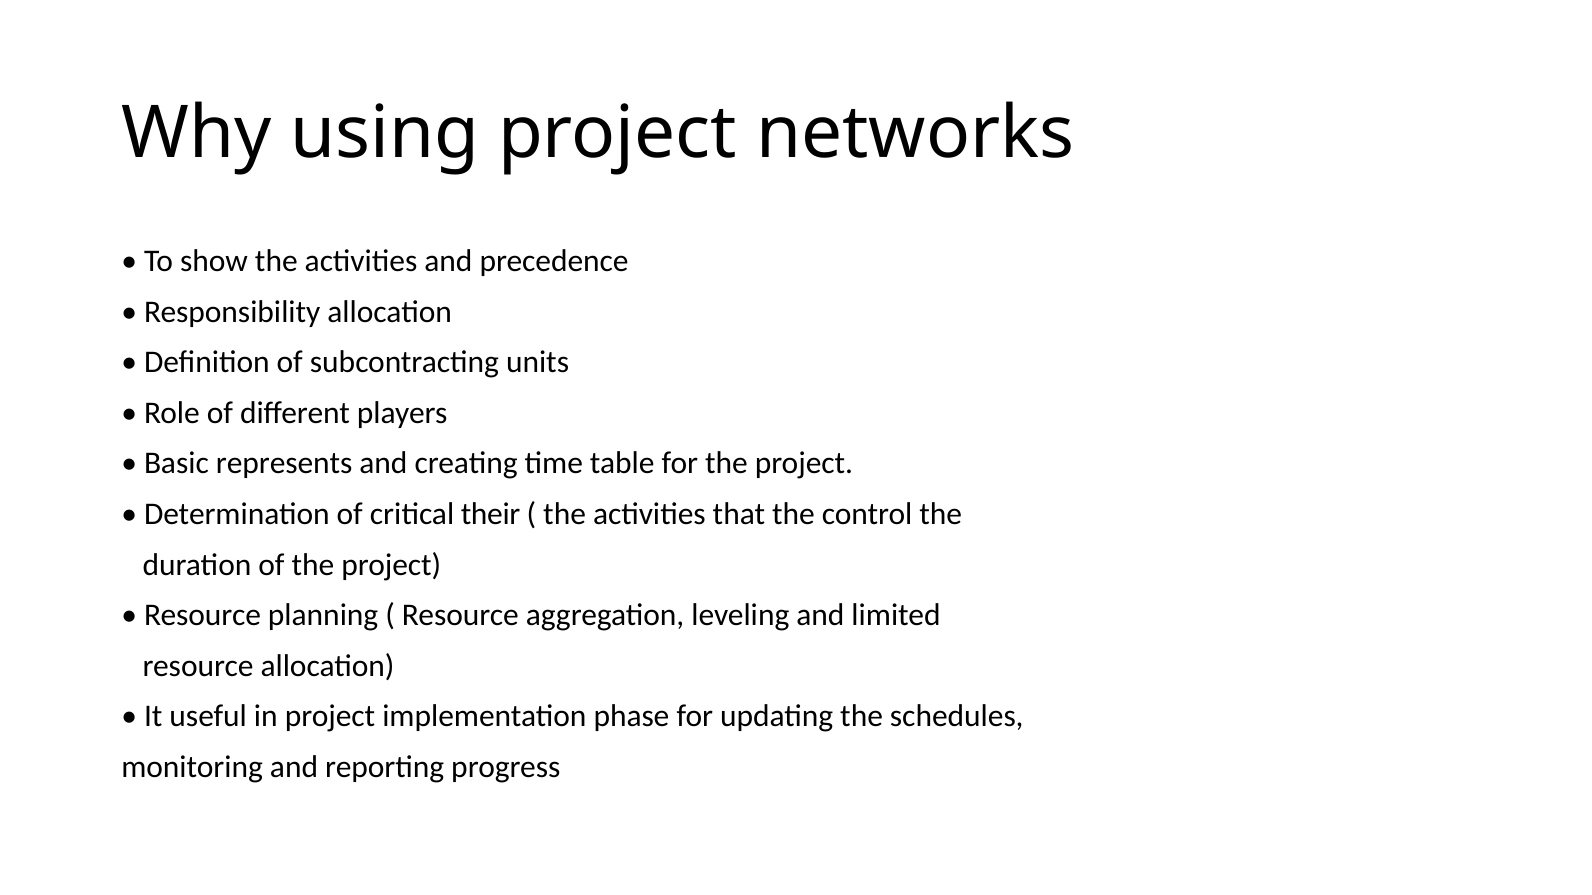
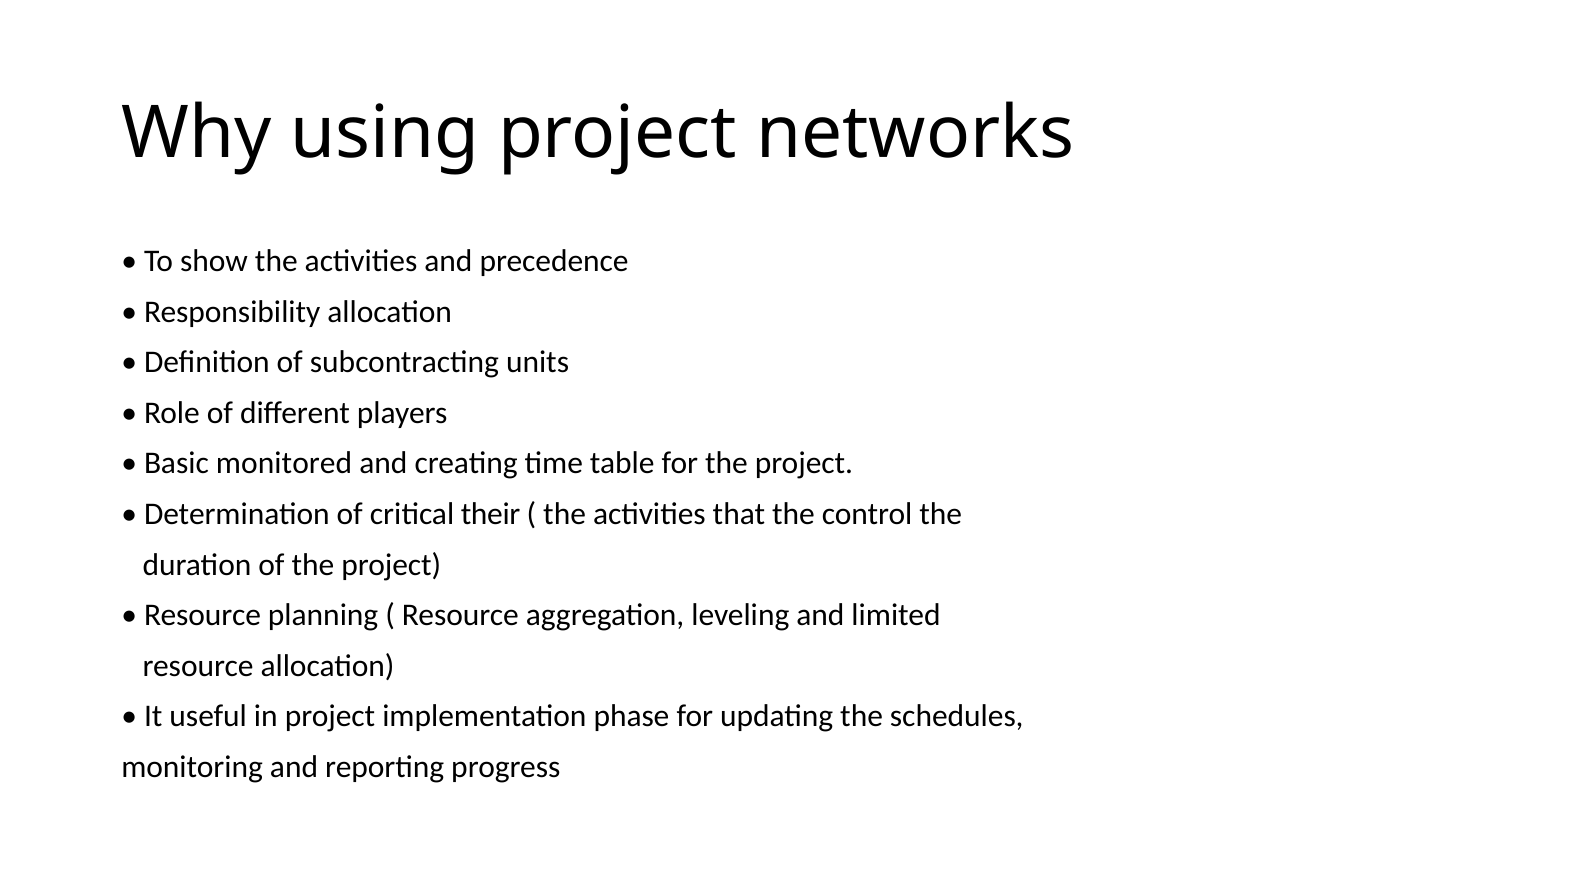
represents: represents -> monitored (284, 464)
